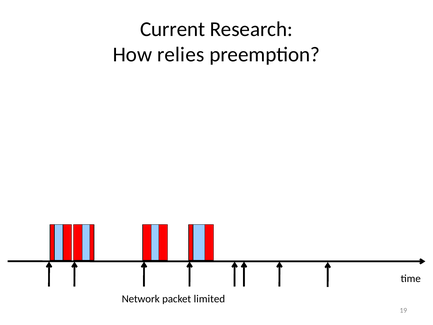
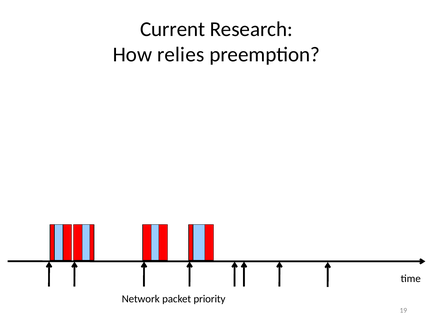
limited: limited -> priority (209, 299)
